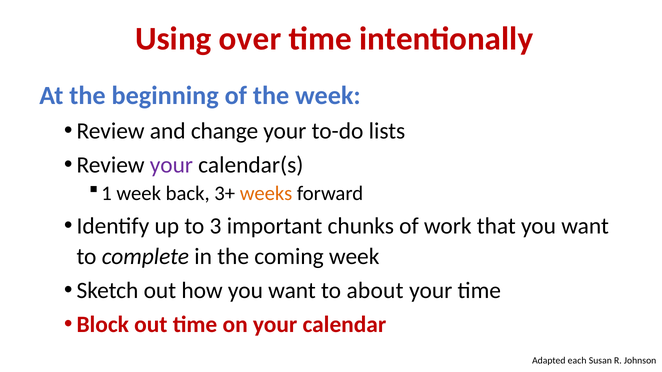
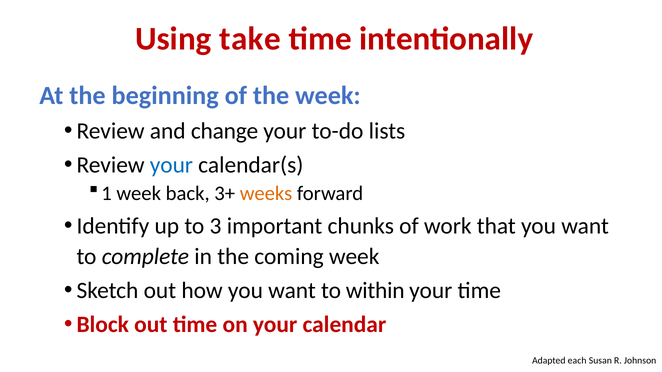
over: over -> take (250, 39)
your colour: purple -> blue (171, 165)
about: about -> within (375, 291)
